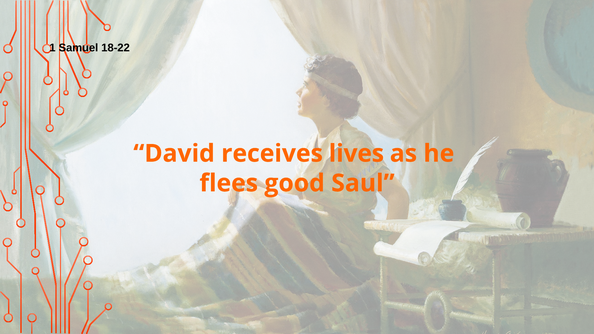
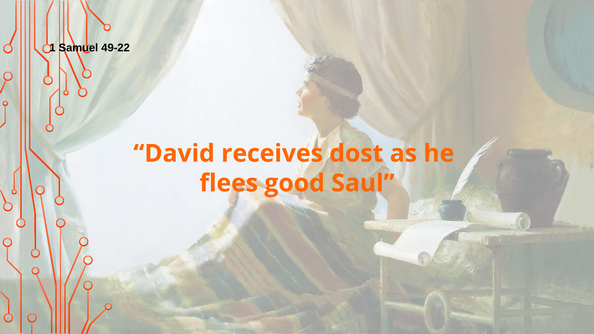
18-22: 18-22 -> 49-22 (116, 48)
lives: lives -> dost (356, 154)
